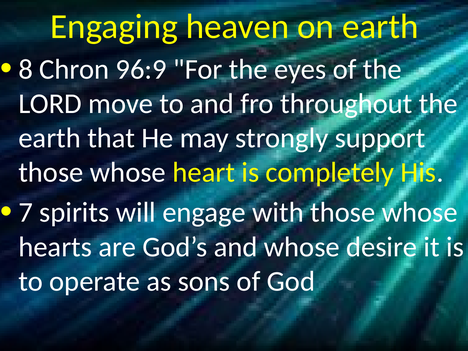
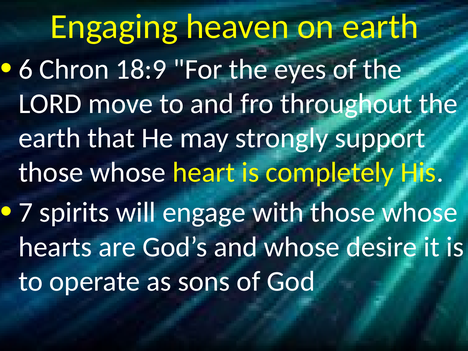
8: 8 -> 6 (26, 69)
96:9: 96:9 -> 18:9 (141, 69)
